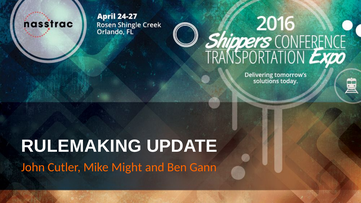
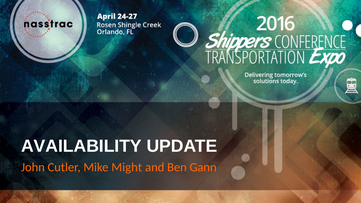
RULEMAKING: RULEMAKING -> AVAILABILITY (81, 146)
